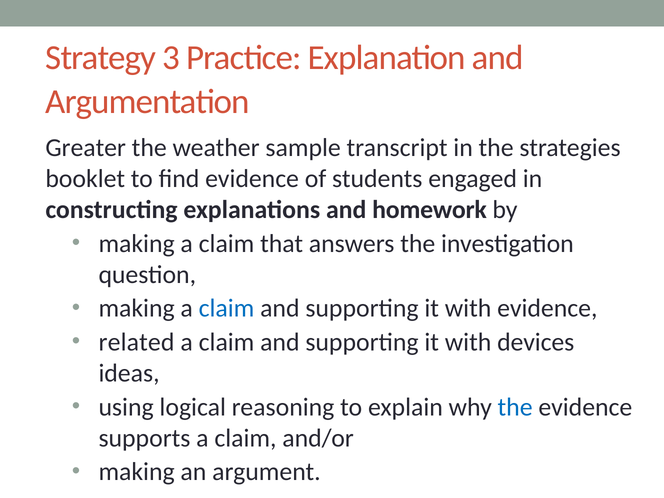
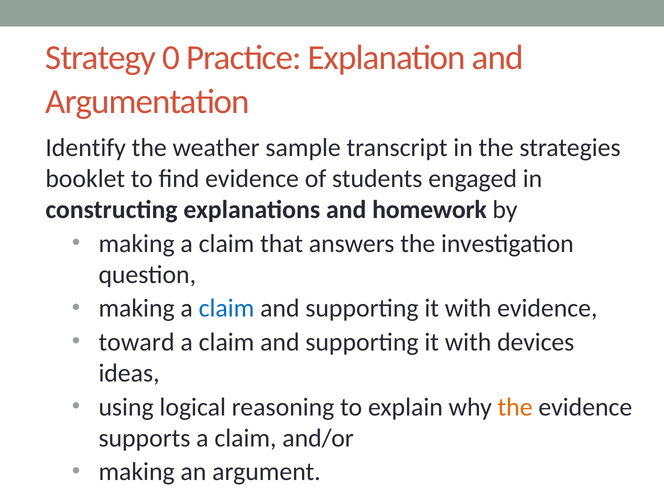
3: 3 -> 0 (171, 58)
Greater: Greater -> Identify (86, 148)
related: related -> toward (137, 342)
the colour: blue -> orange (515, 407)
